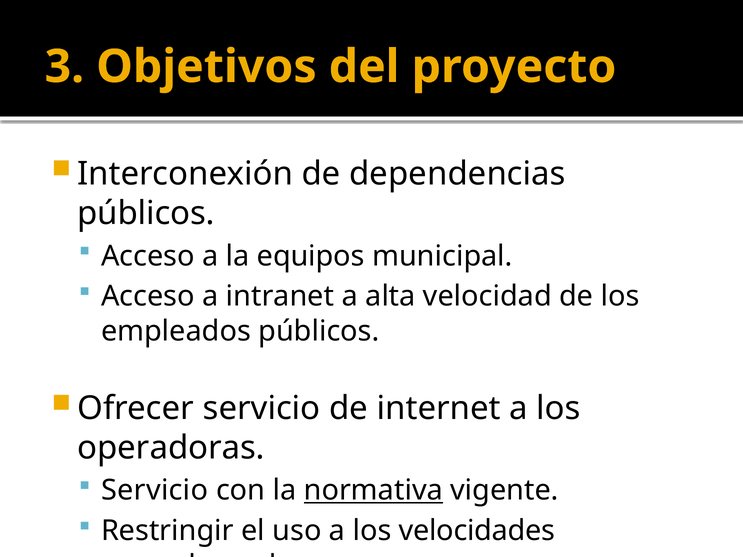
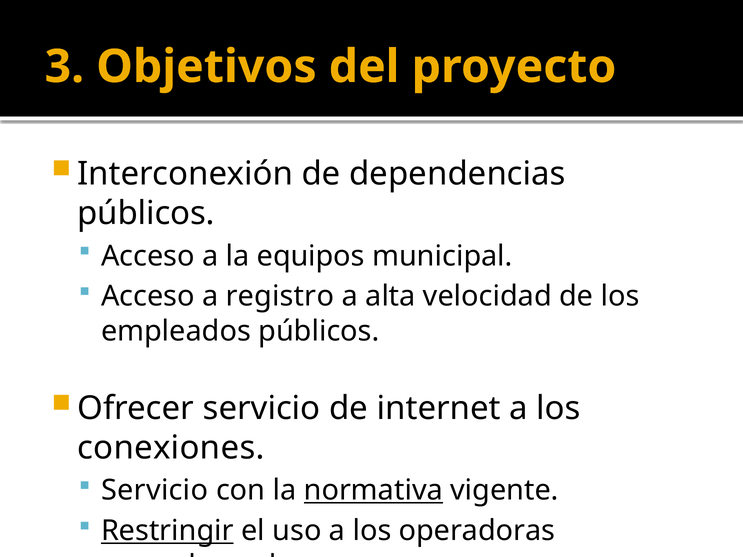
intranet: intranet -> registro (280, 297)
operadoras: operadoras -> conexiones (171, 448)
Restringir underline: none -> present (167, 531)
velocidades: velocidades -> operadoras (477, 531)
